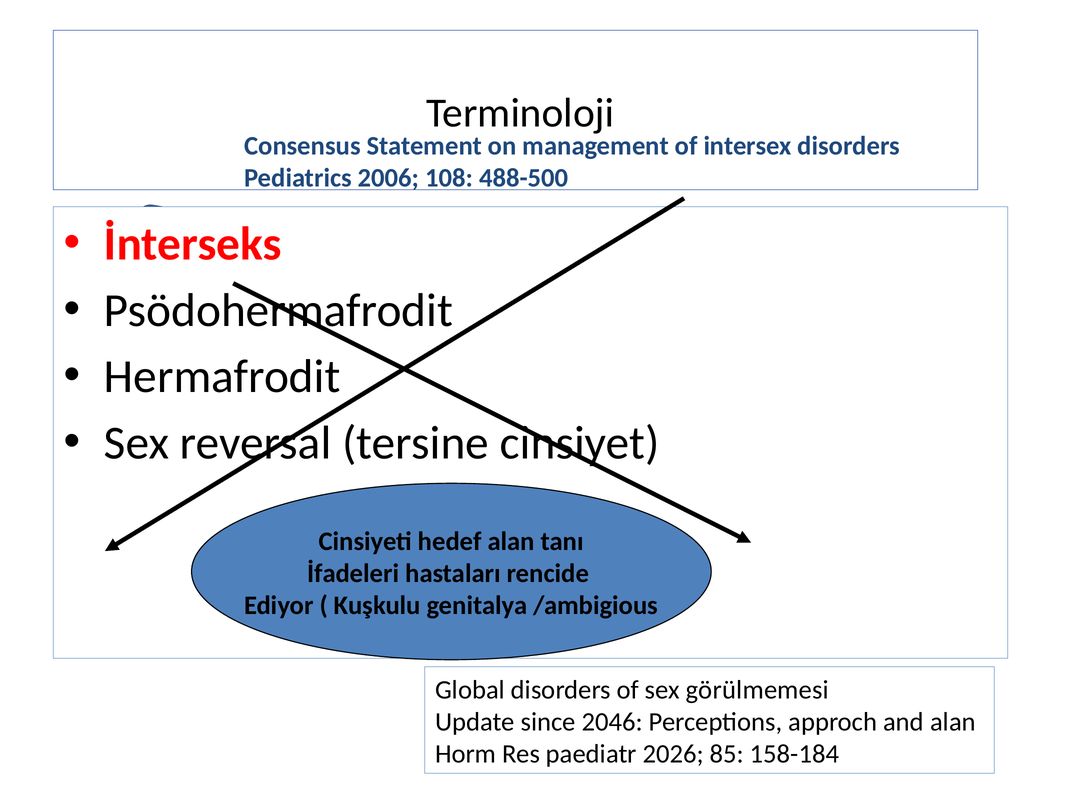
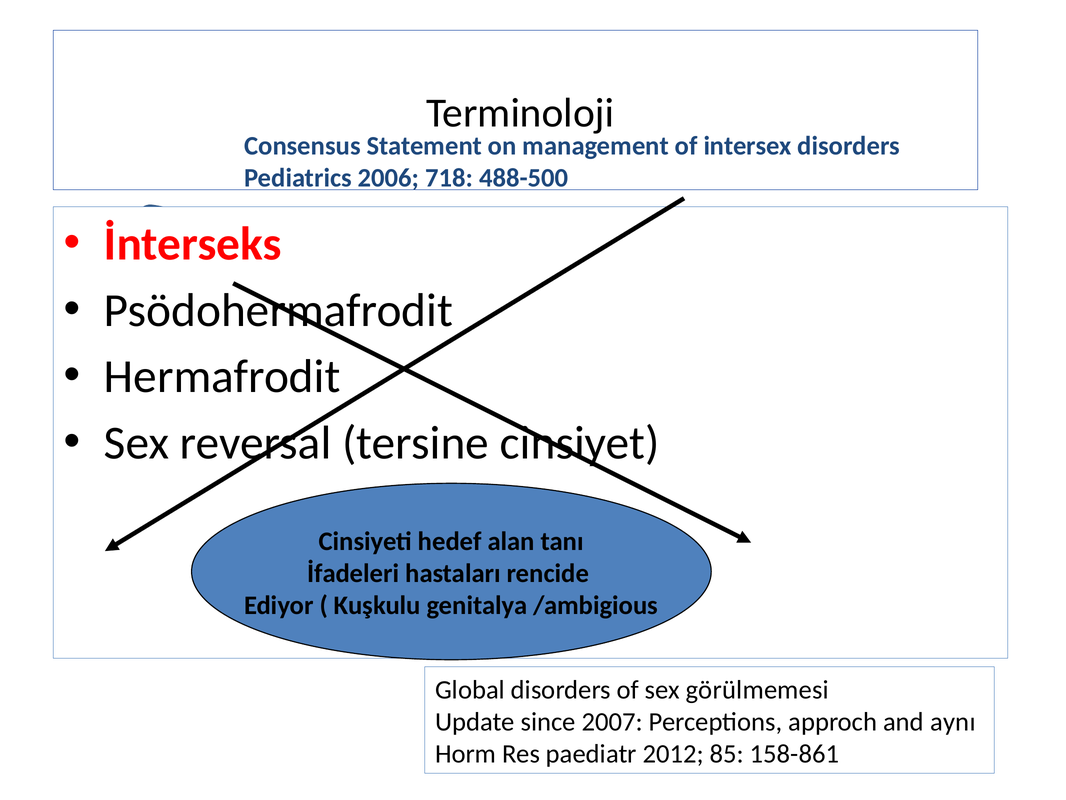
108: 108 -> 718 (449, 178)
2046: 2046 -> 2007 (612, 721)
and alan: alan -> aynı (953, 721)
2026: 2026 -> 2012 (673, 753)
158-184: 158-184 -> 158-861 (794, 753)
